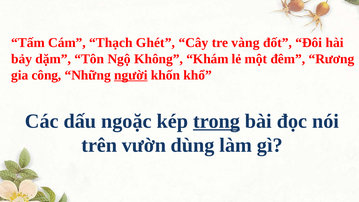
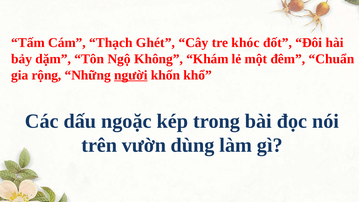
vàng: vàng -> khóc (246, 43)
Rương: Rương -> Chuẩn (331, 59)
công: công -> rộng (46, 75)
trong underline: present -> none (217, 121)
